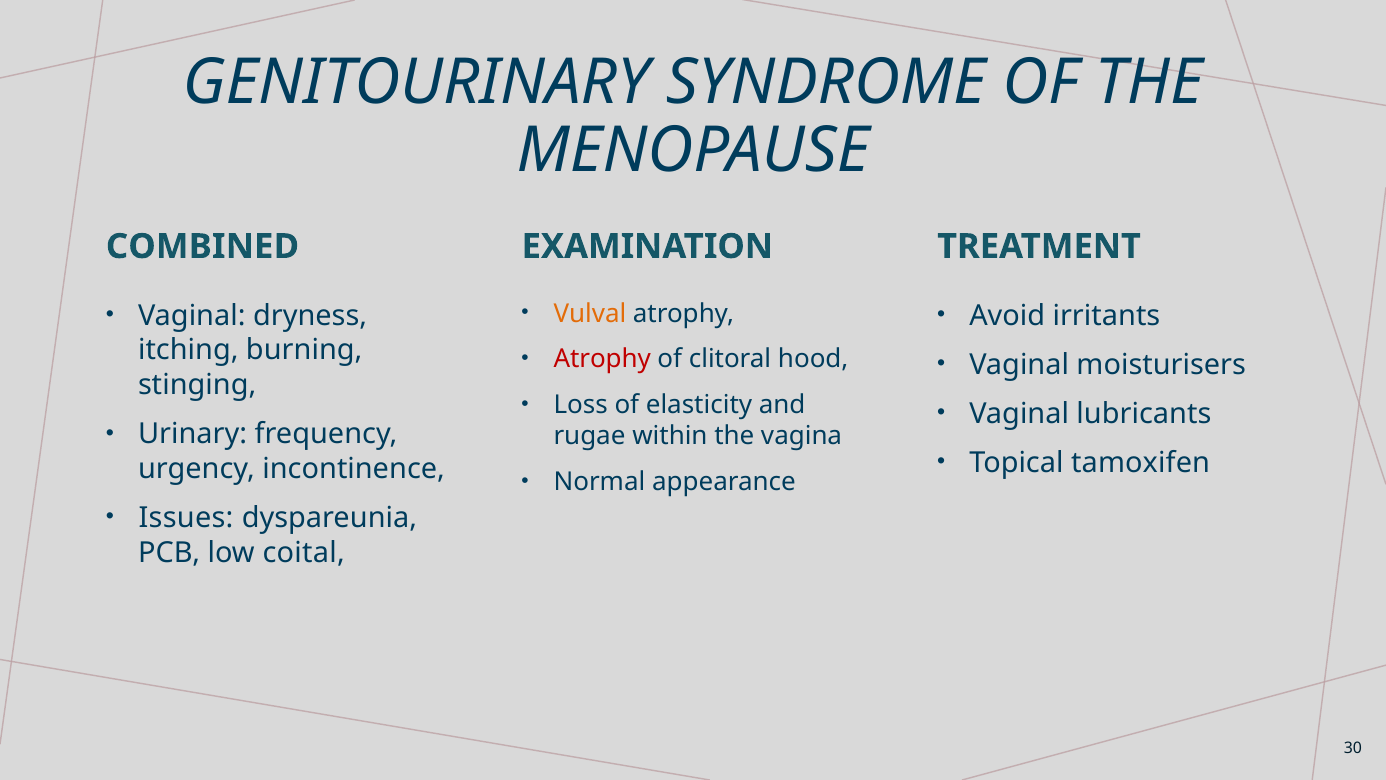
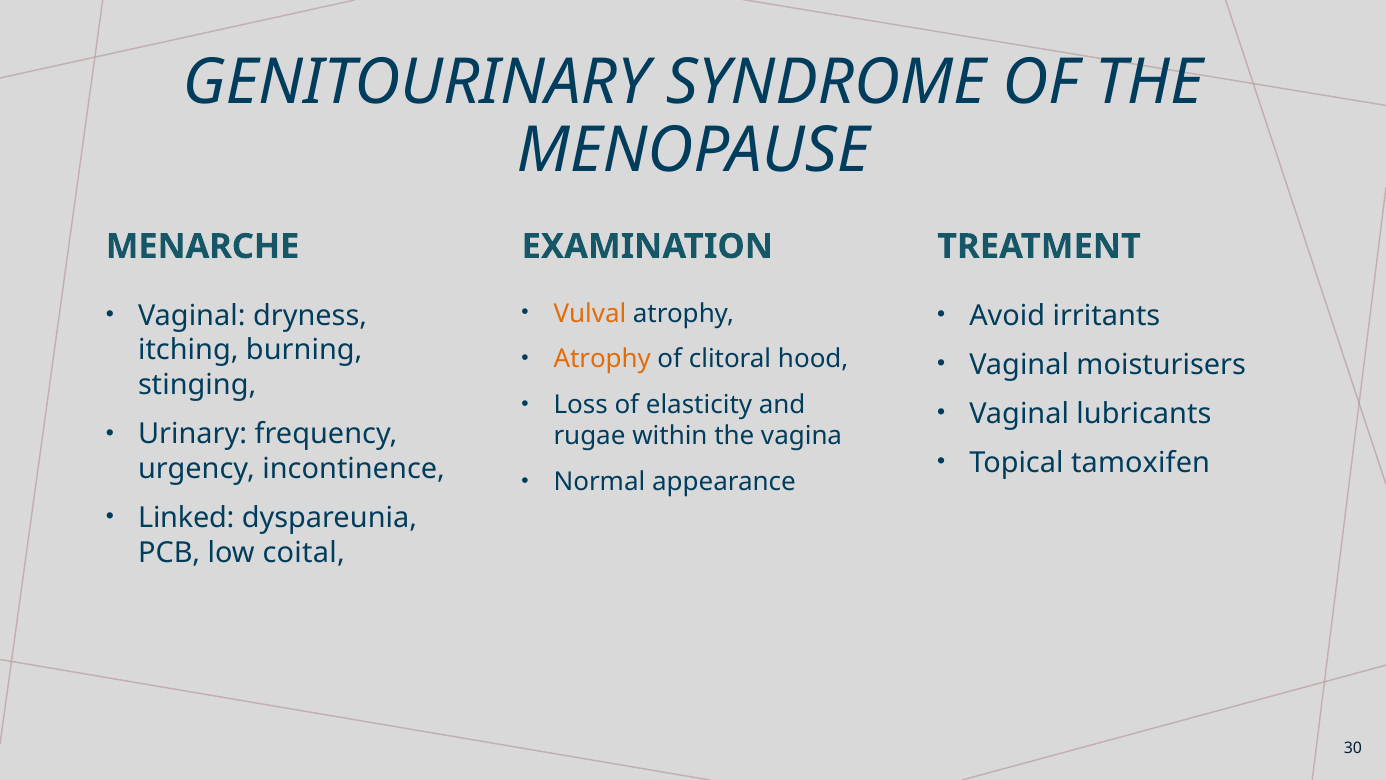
COMBINED: COMBINED -> MENARCHE (203, 246)
Atrophy colour: red -> orange (602, 359)
Issues: Issues -> Linked (186, 518)
